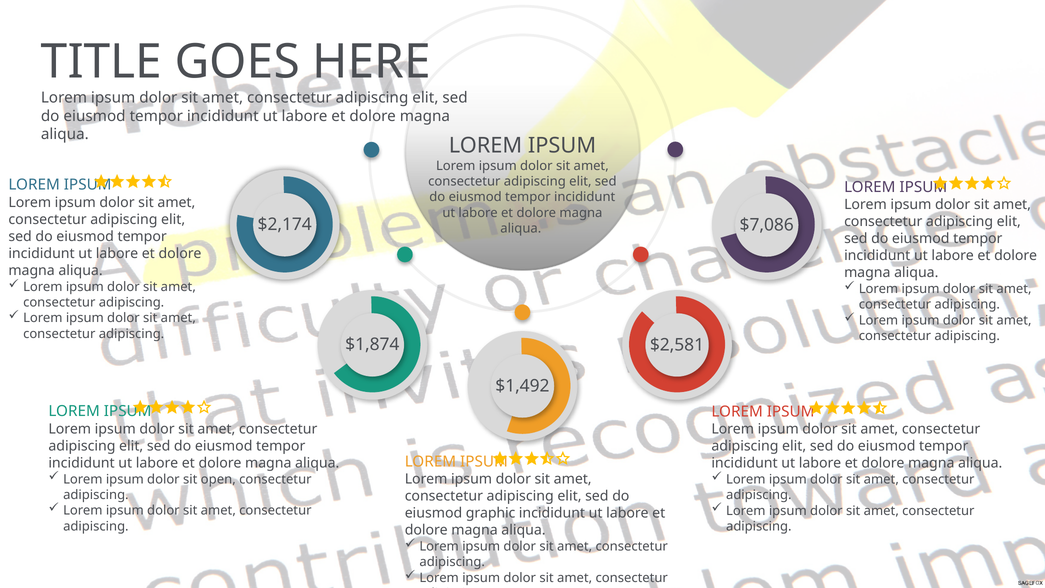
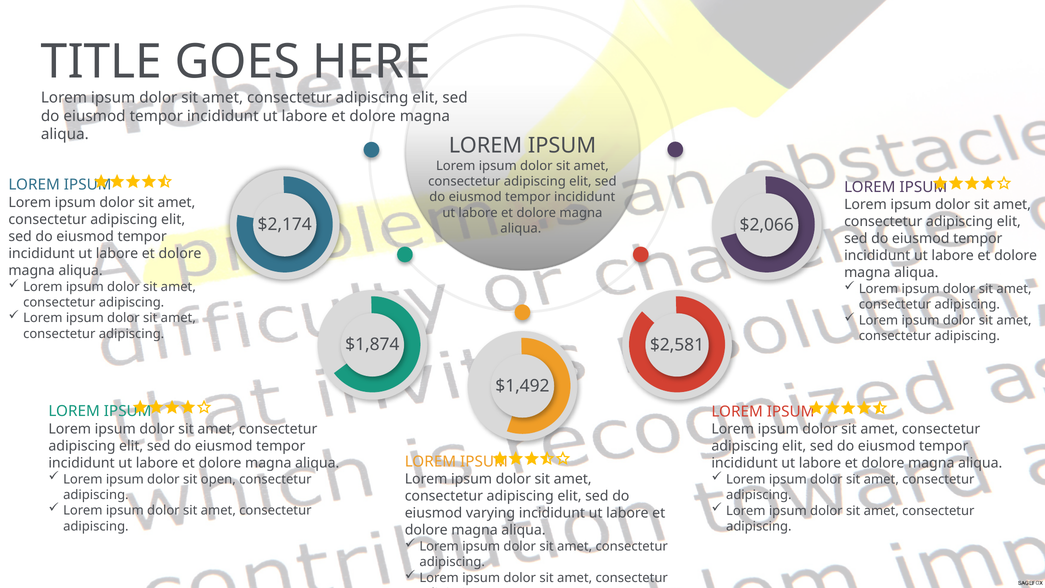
$7,086: $7,086 -> $2,066 (767, 225)
graphic: graphic -> varying (491, 513)
